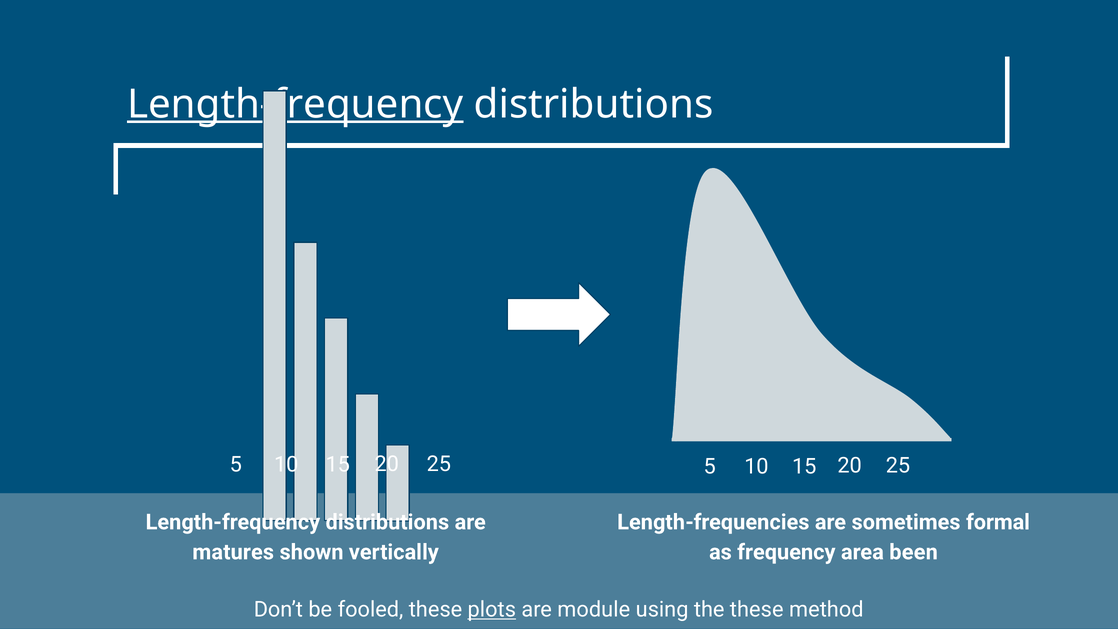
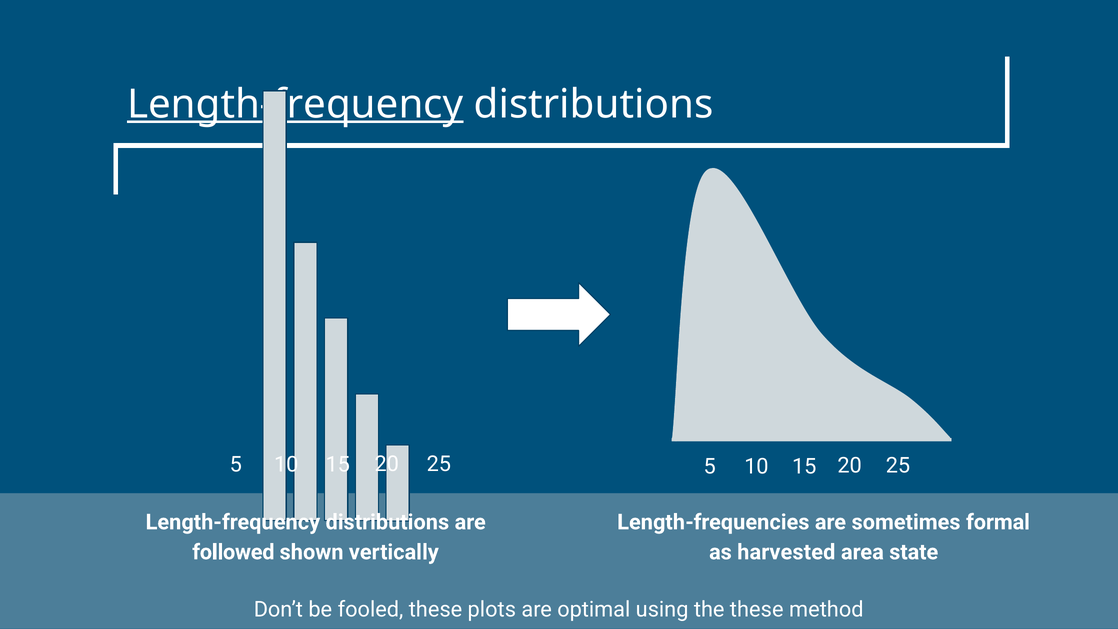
matures: matures -> followed (233, 552)
frequency: frequency -> harvested (786, 552)
been: been -> state (914, 552)
plots underline: present -> none (492, 610)
module: module -> optimal (594, 610)
